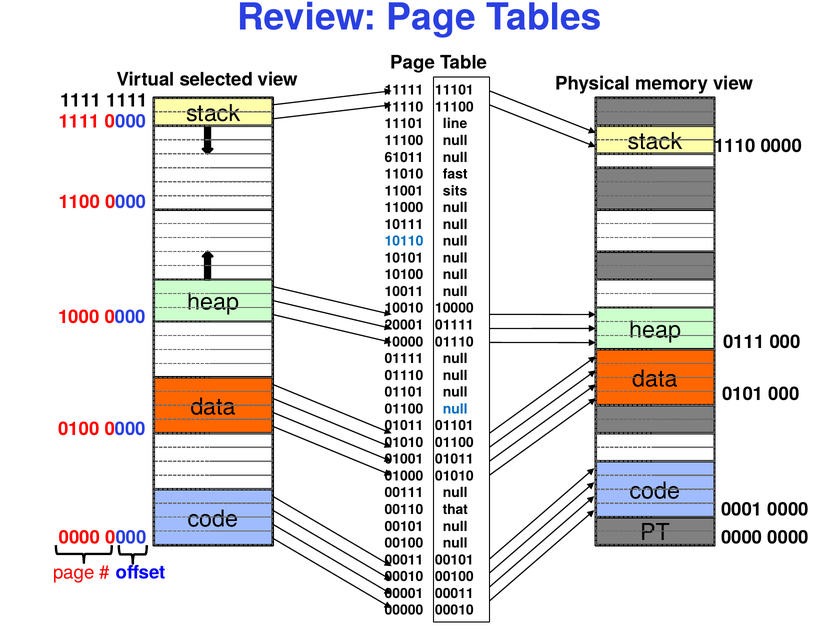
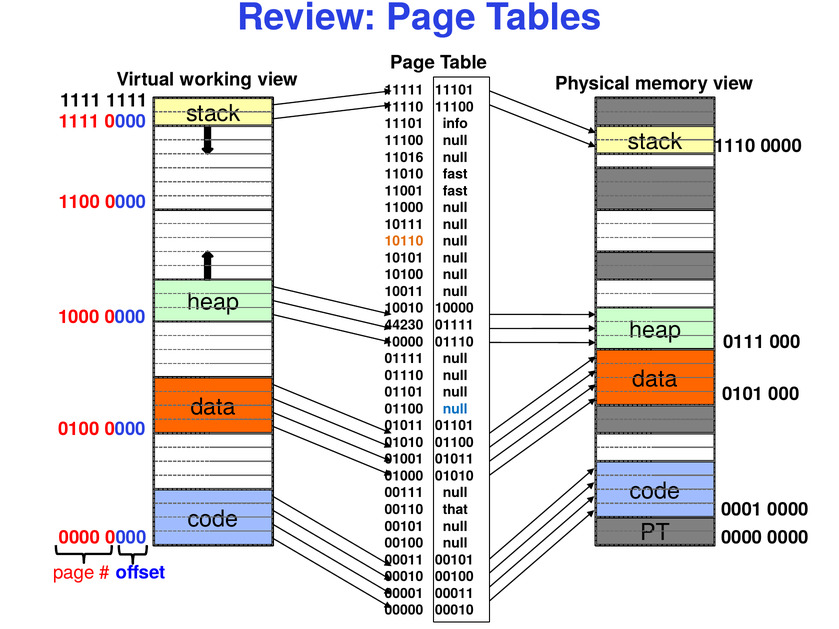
selected: selected -> working (216, 80)
line: line -> info (455, 124)
61011: 61011 -> 11016 (404, 157)
11001 sits: sits -> fast (455, 191)
10110 colour: blue -> orange (404, 241)
20001: 20001 -> 44230 (404, 325)
